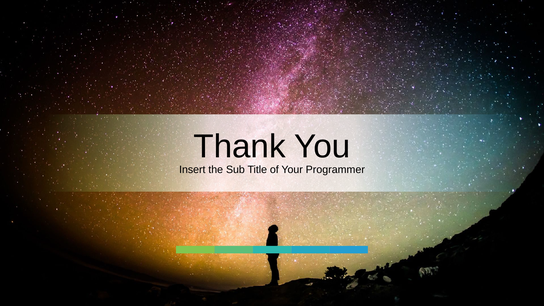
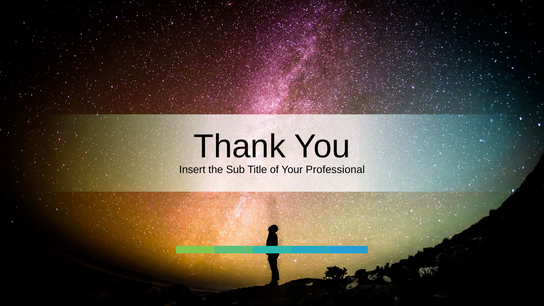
Programmer: Programmer -> Professional (335, 170)
